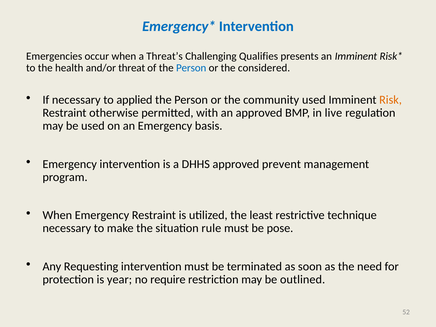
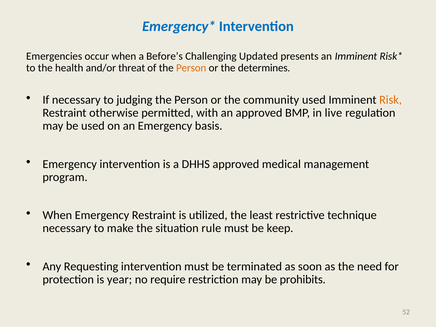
Threat’s: Threat’s -> Before’s (165, 56)
Qualifies: Qualifies -> Updated (259, 56)
Person colour: blue -> orange (191, 68)
considered: considered -> determines (264, 68)
applied: applied -> judging (134, 100)
prevent: prevent -> medical (281, 164)
pose: pose -> keep (280, 228)
outlined: outlined -> prohibits (303, 279)
